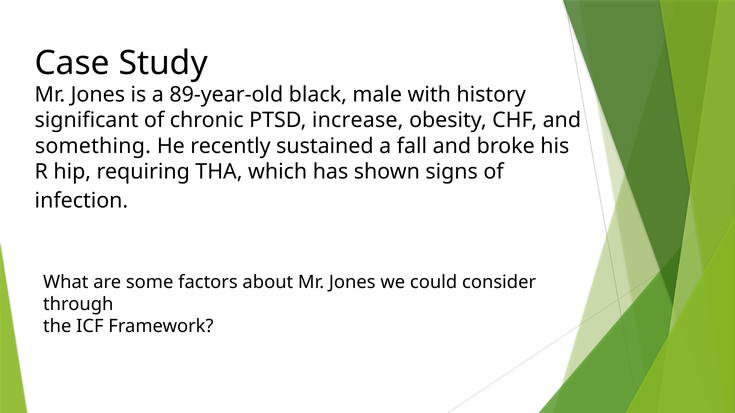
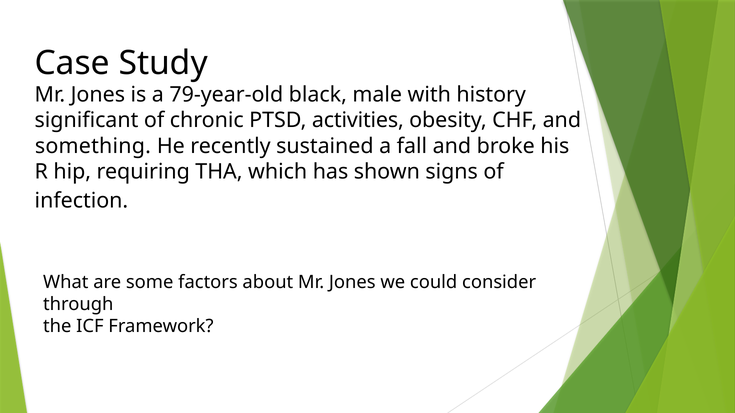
89-year-old: 89-year-old -> 79-year-old (226, 95)
increase: increase -> activities (358, 121)
